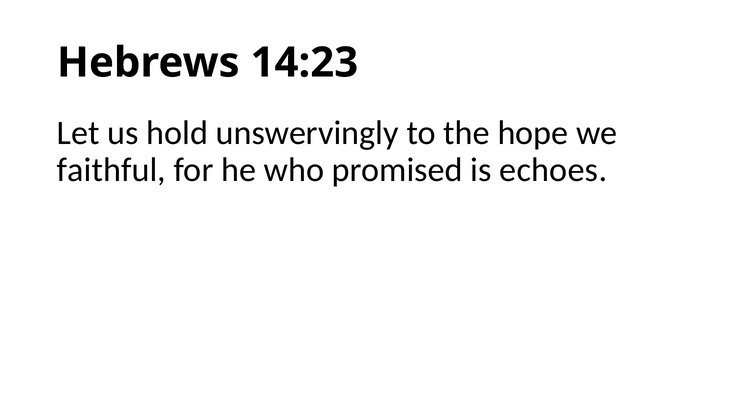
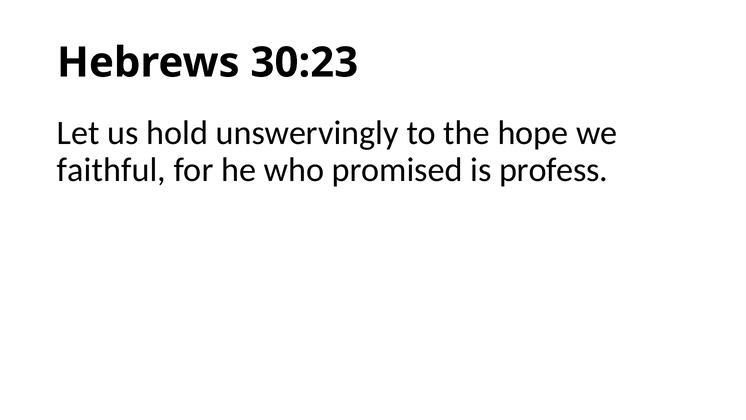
14:23: 14:23 -> 30:23 (304, 63)
echoes: echoes -> profess (554, 170)
